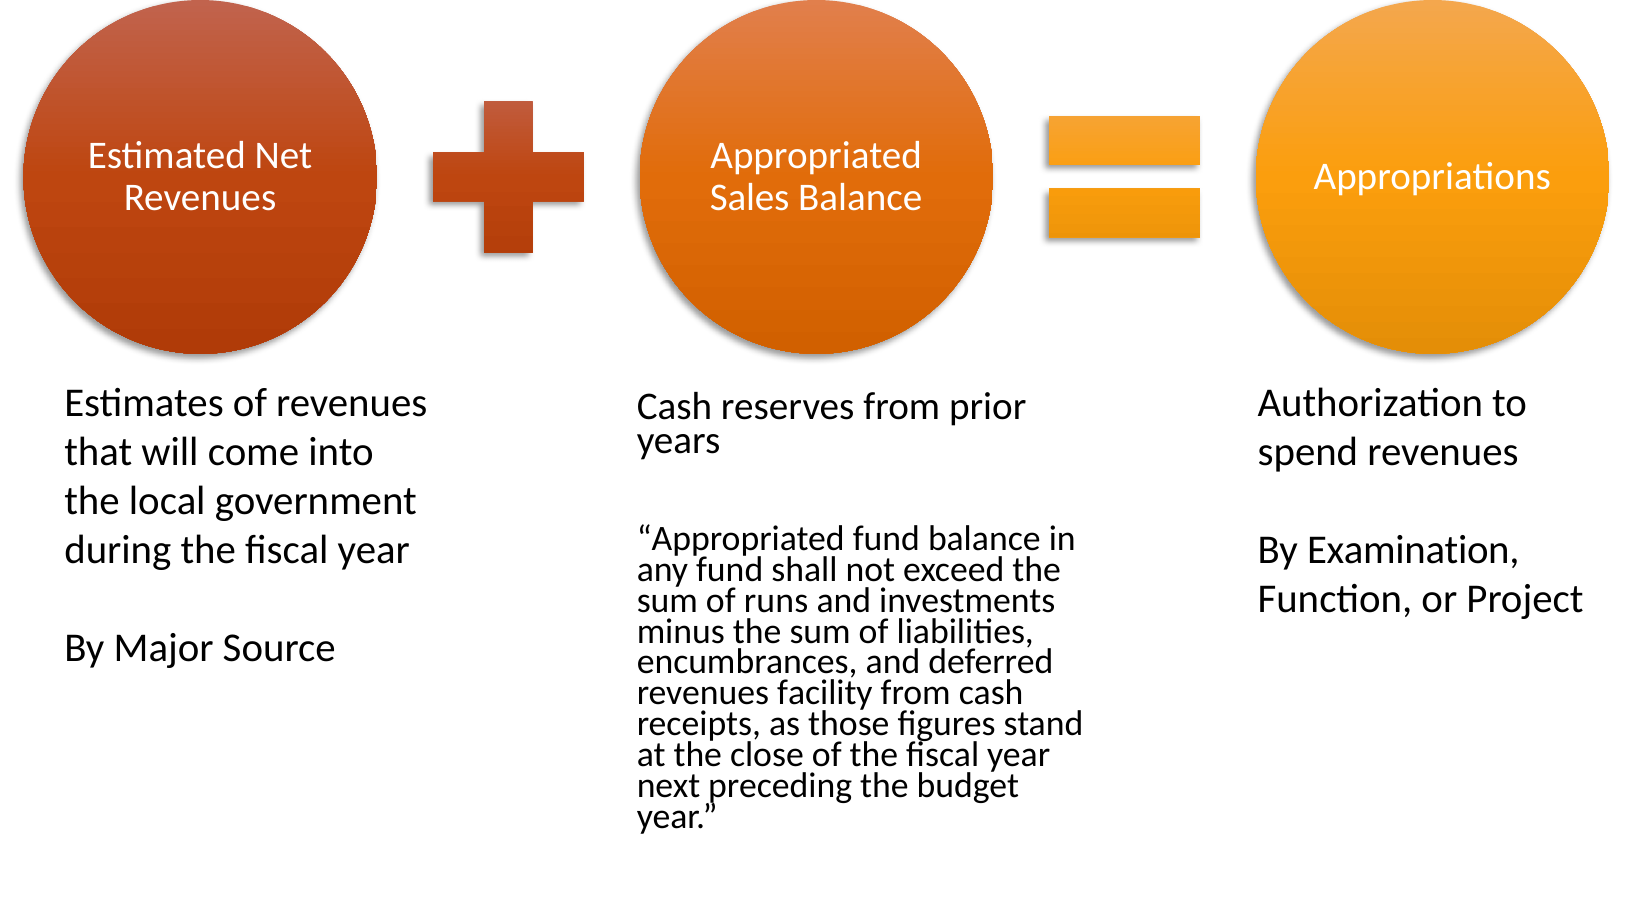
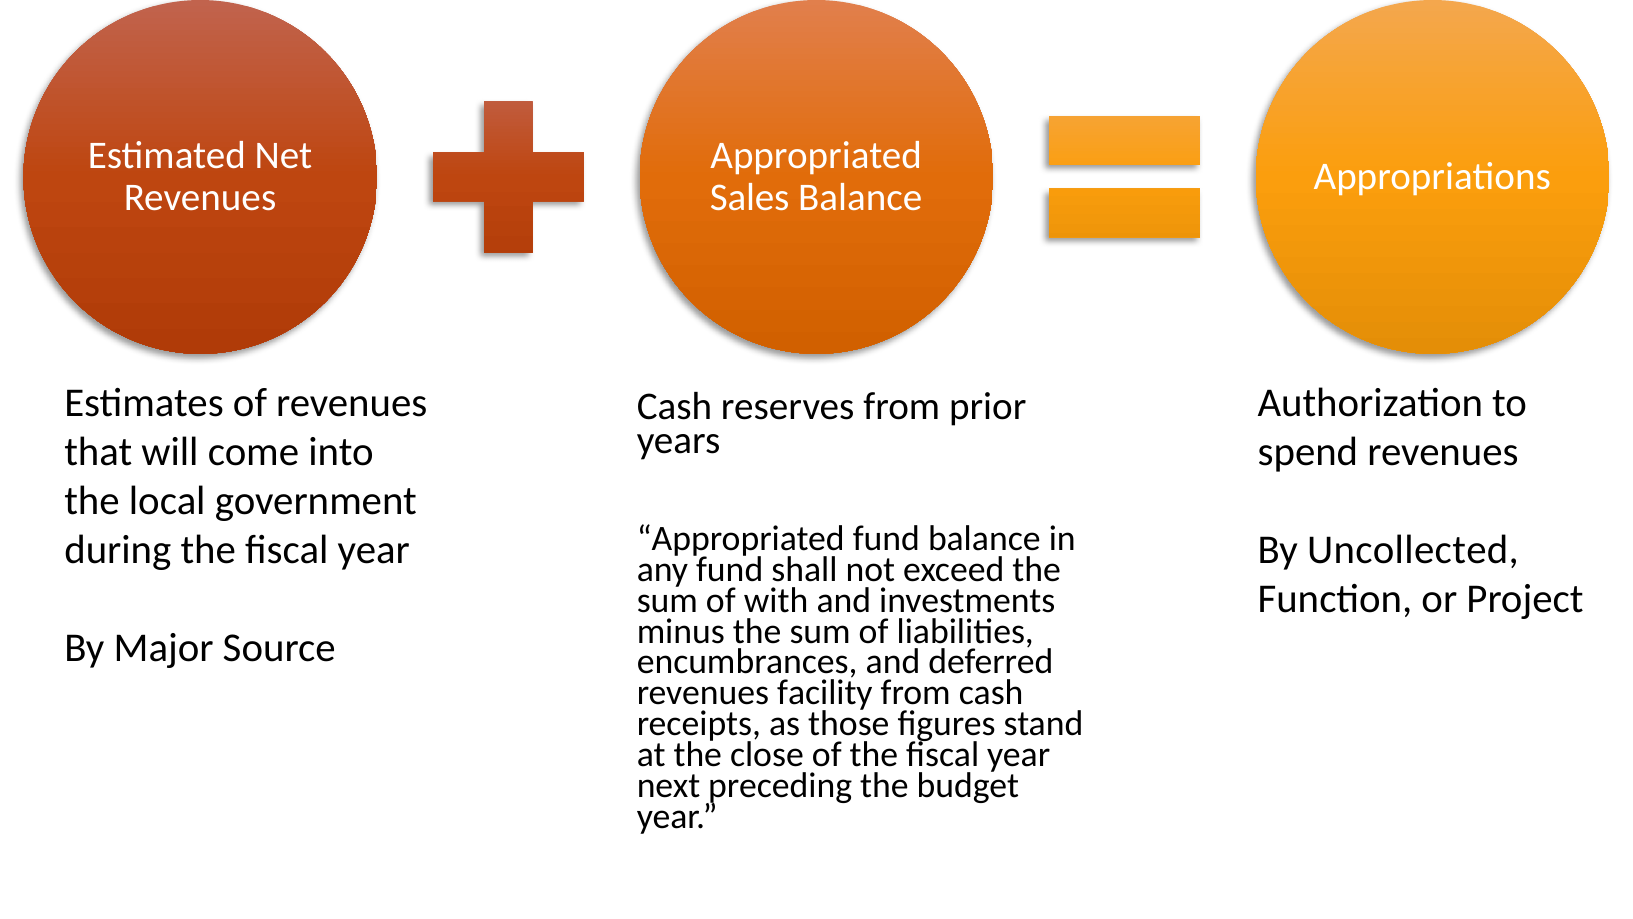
Examination: Examination -> Uncollected (1413, 550)
runs: runs -> with (776, 600)
